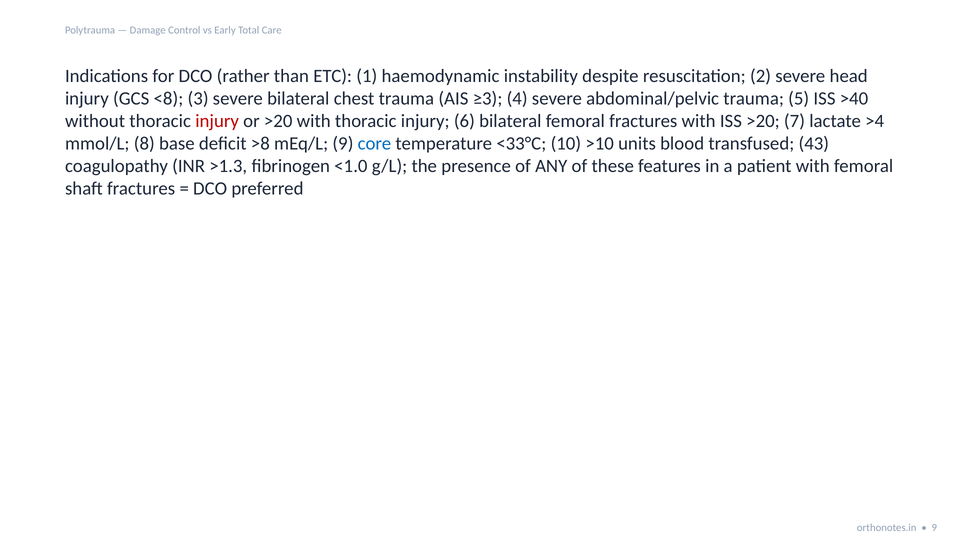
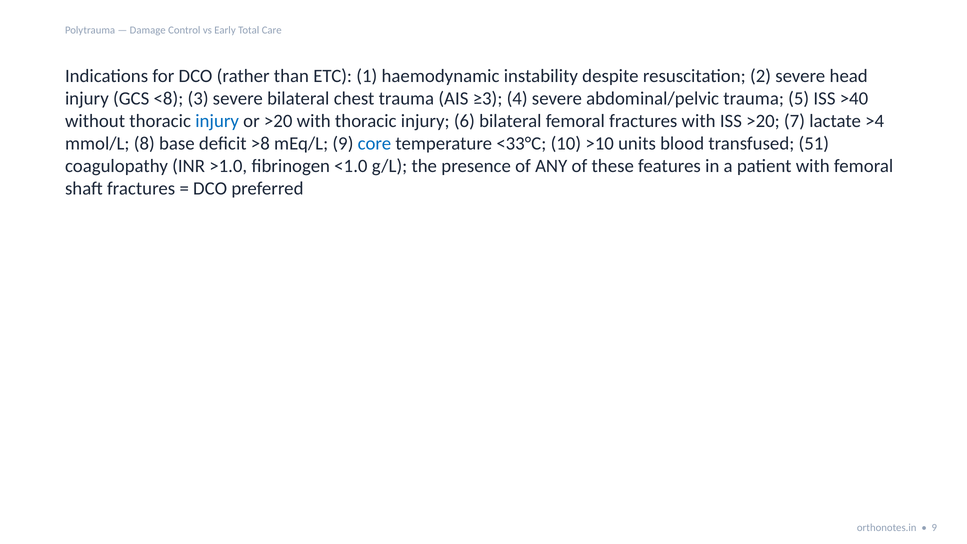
injury colour: red -> blue (217, 121)
43: 43 -> 51 (814, 144)
>1.3: >1.3 -> >1.0 (228, 166)
